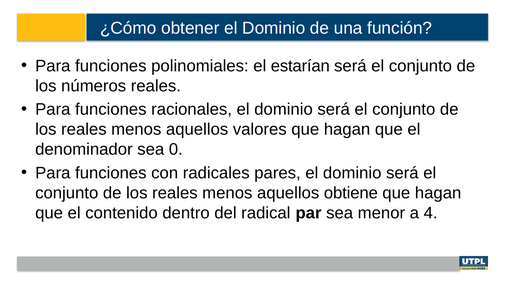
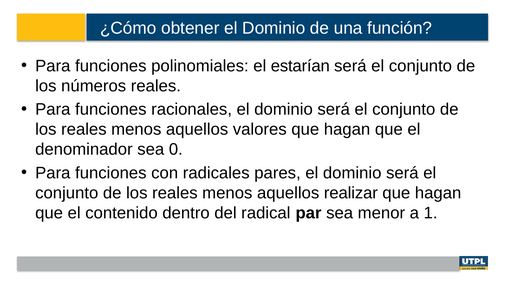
obtiene: obtiene -> realizar (351, 193)
4: 4 -> 1 (431, 213)
